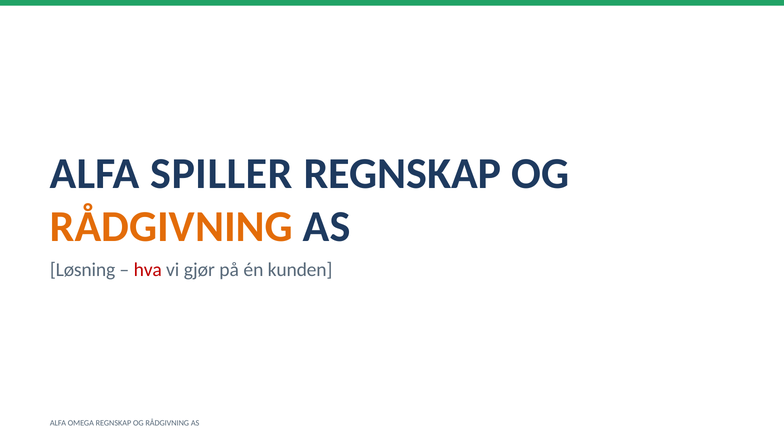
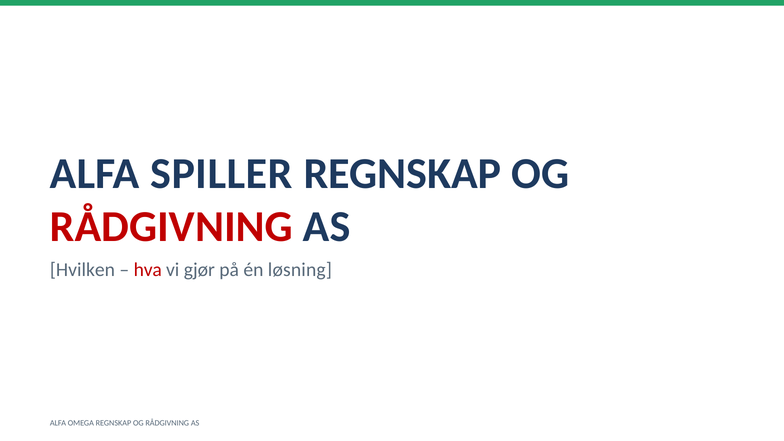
RÅDGIVNING colour: orange -> red (171, 227)
Løsning: Løsning -> Hvilken (82, 270)
kunden: kunden -> løsning (300, 270)
